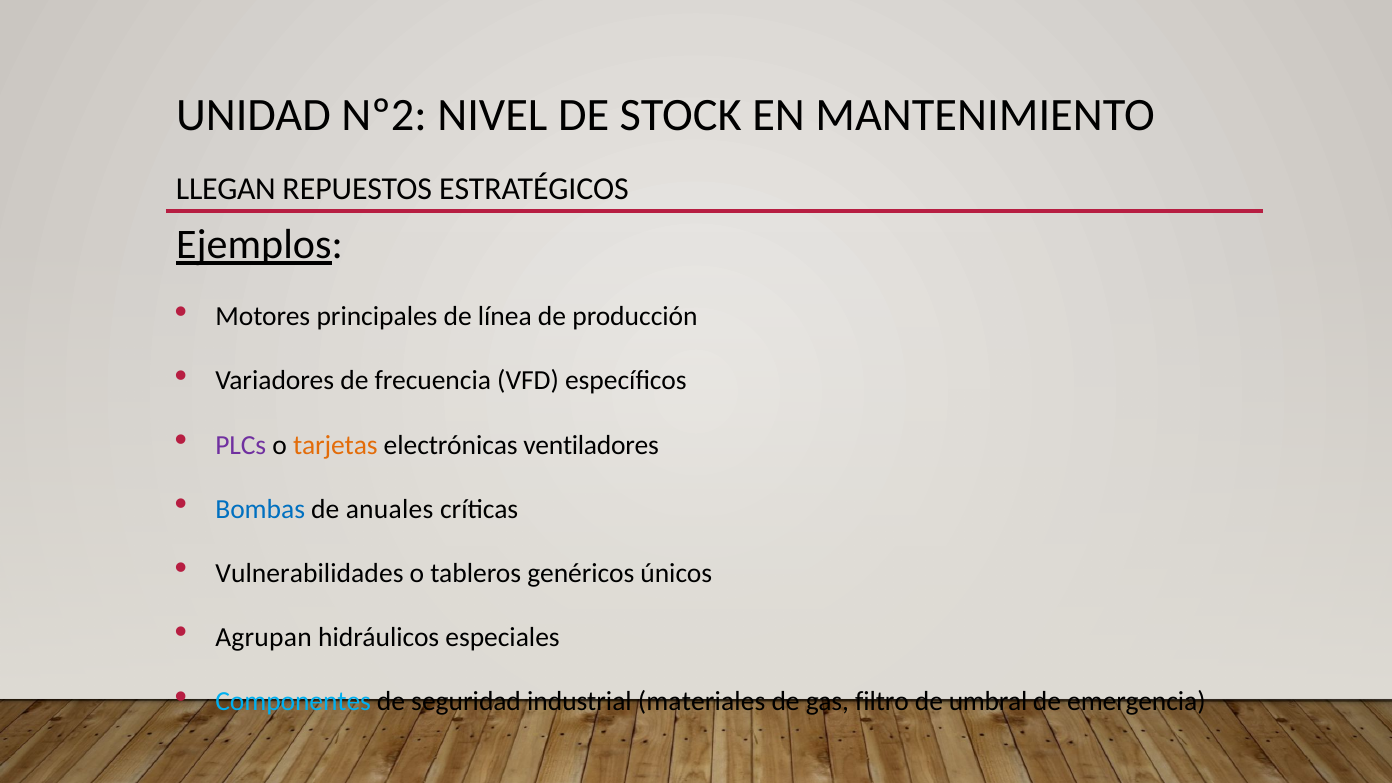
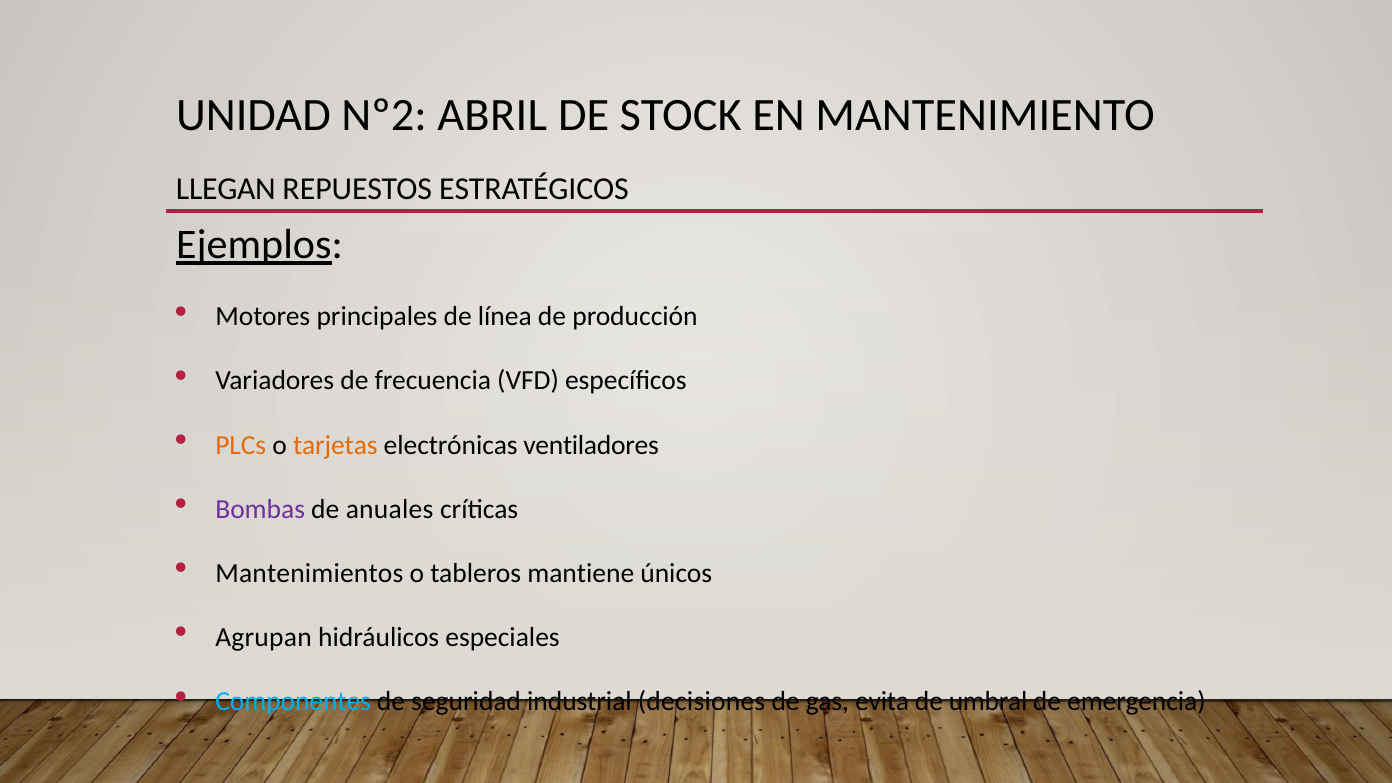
NIVEL: NIVEL -> ABRIL (492, 115)
PLCs colour: purple -> orange (241, 445)
Bombas colour: blue -> purple (260, 509)
Vulnerabilidades: Vulnerabilidades -> Mantenimientos (309, 573)
genéricos: genéricos -> mantiene (581, 573)
materiales: materiales -> decisiones (702, 701)
filtro: filtro -> evita (882, 701)
